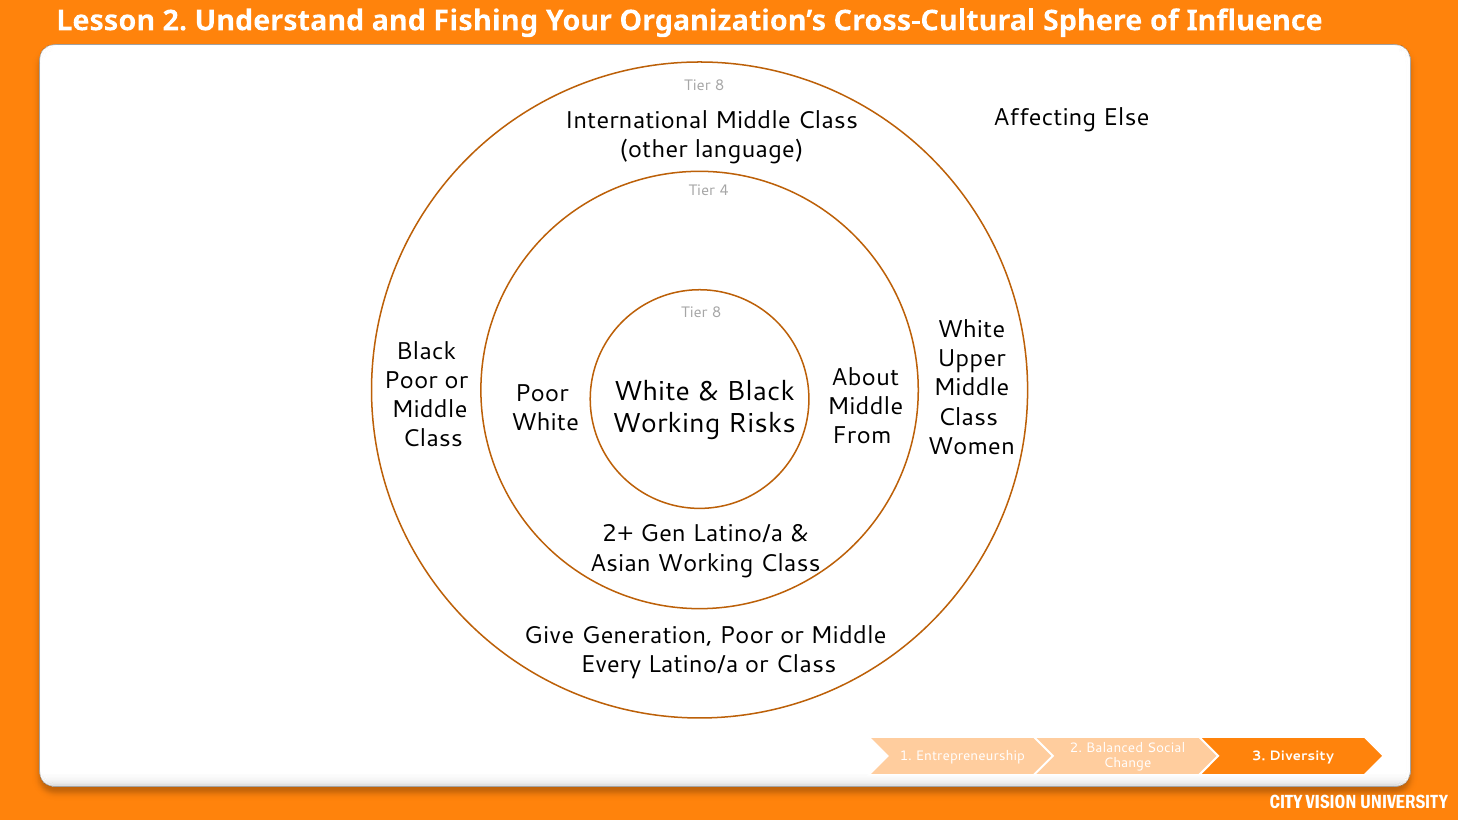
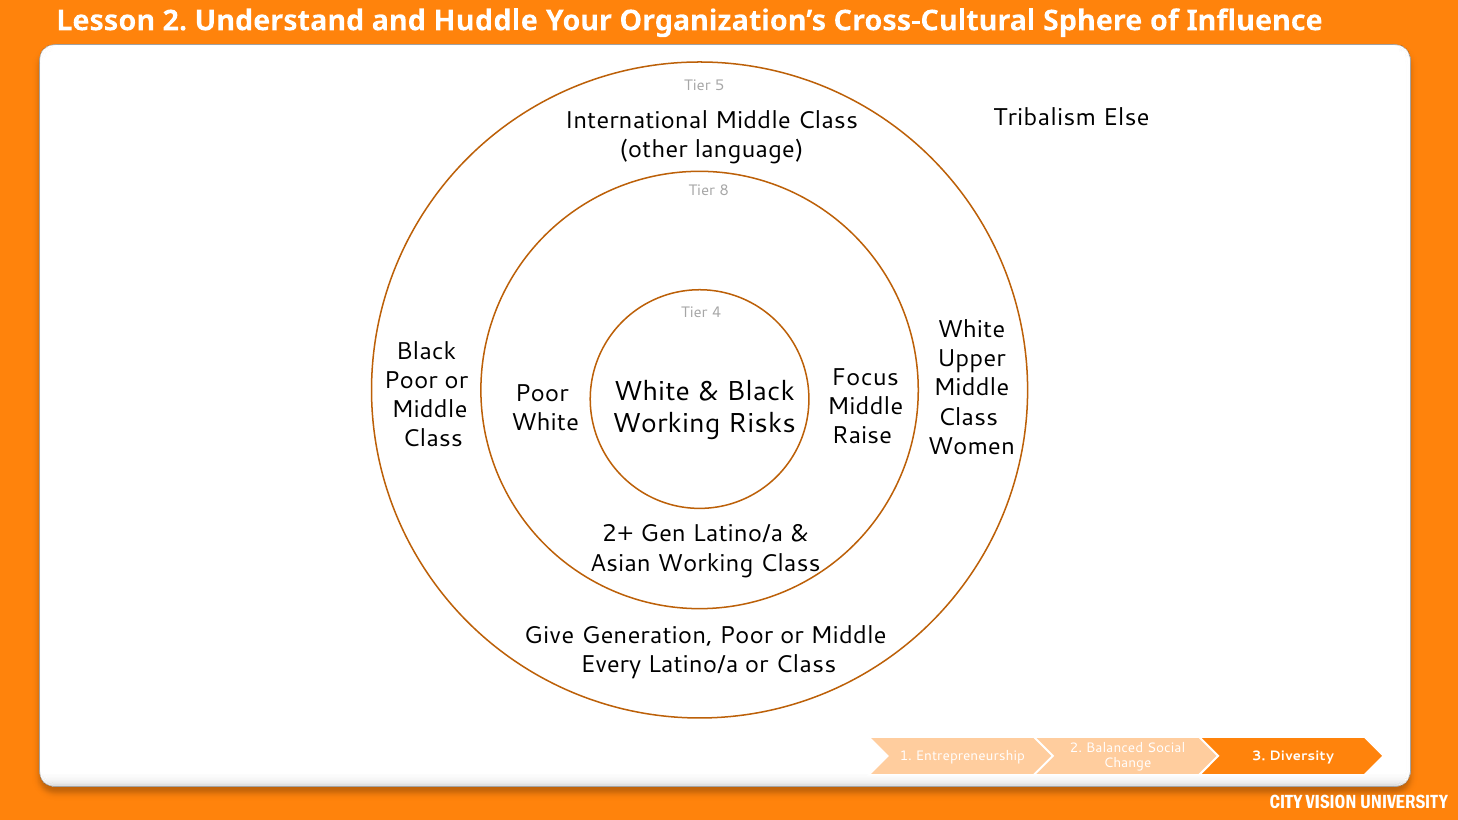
Fishing: Fishing -> Huddle (486, 21)
8: 8 -> 5 (720, 85)
Affecting: Affecting -> Tribalism (1045, 117)
4: 4 -> 8 (724, 191)
8: 8 -> 4 (717, 313)
About: About -> Focus (865, 377)
From: From -> Raise (862, 436)
